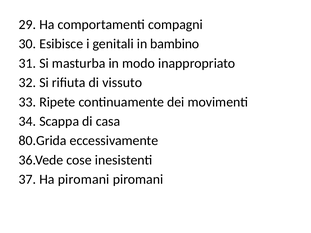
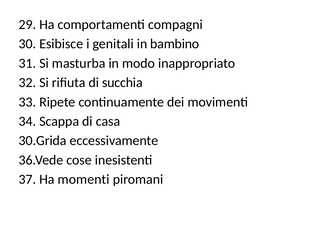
vissuto: vissuto -> succhia (122, 83)
80.Grida: 80.Grida -> 30.Grida (43, 141)
Ha piromani: piromani -> momenti (84, 180)
